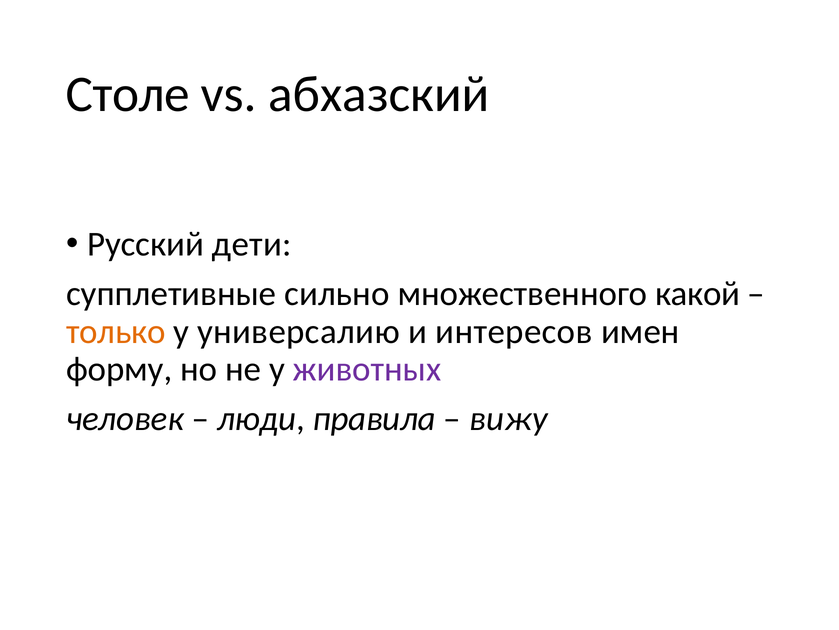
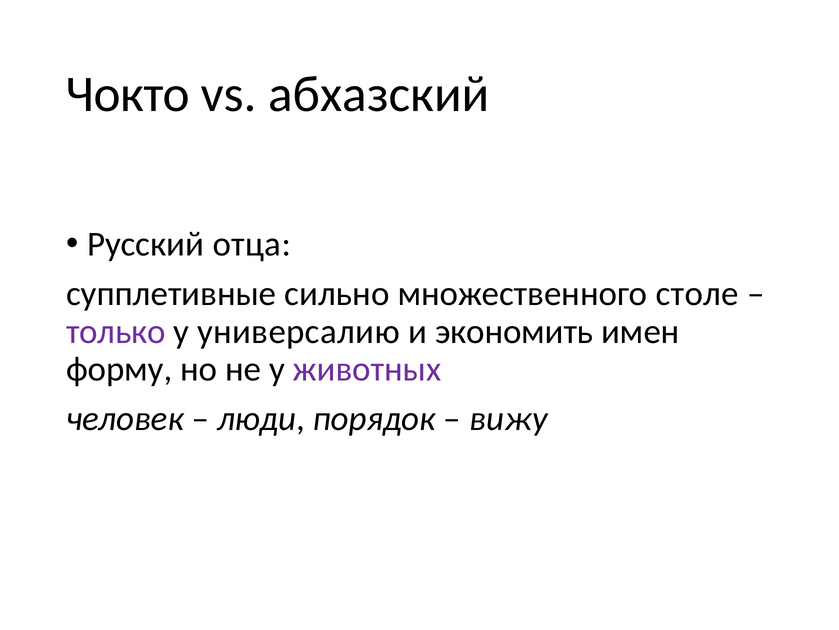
Столе: Столе -> Чокто (128, 94)
дети: дети -> отца (252, 244)
какой: какой -> столе (697, 293)
только colour: orange -> purple (116, 331)
интересов: интересов -> экономить (514, 331)
правила: правила -> порядок (374, 418)
